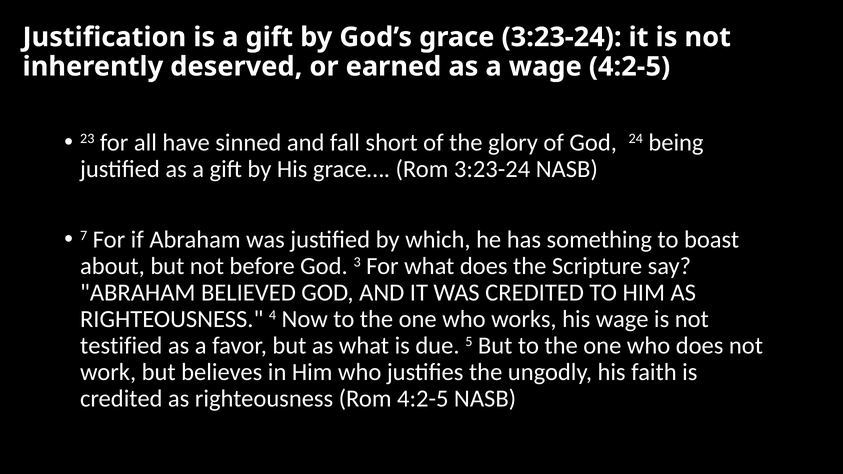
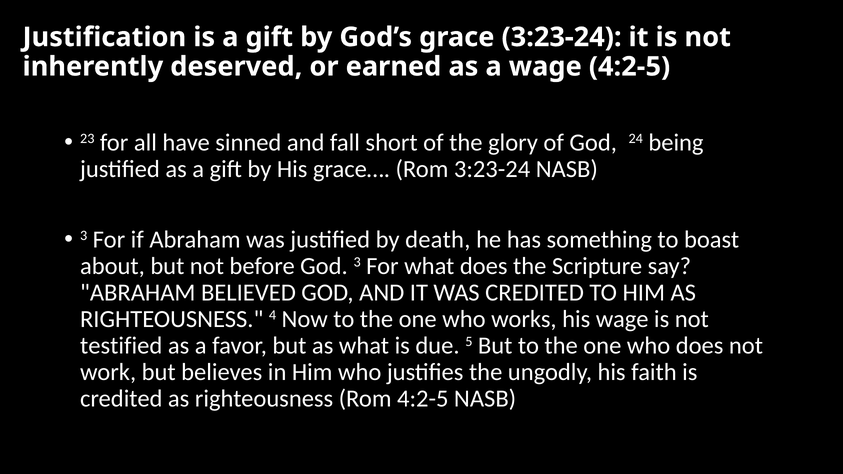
7: 7 -> 3 (84, 236)
which: which -> death (438, 240)
